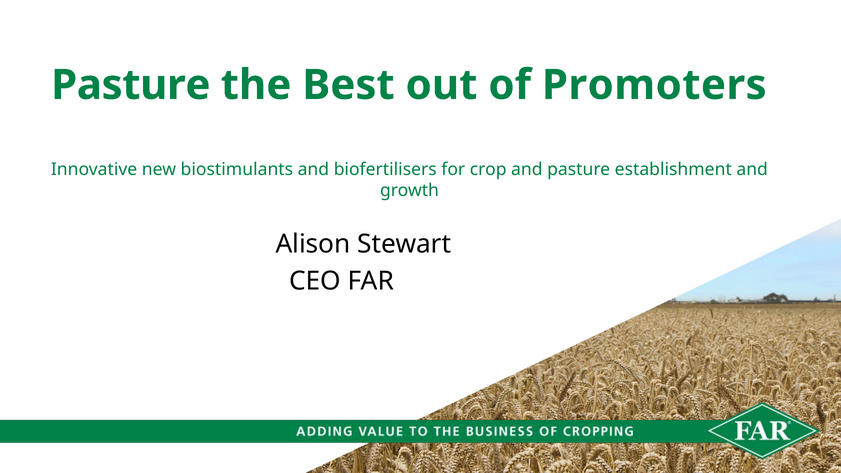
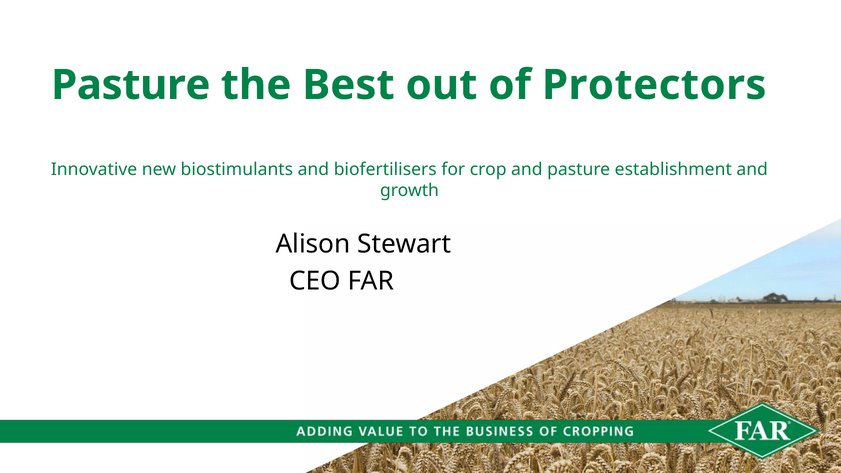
Promoters: Promoters -> Protectors (654, 85)
